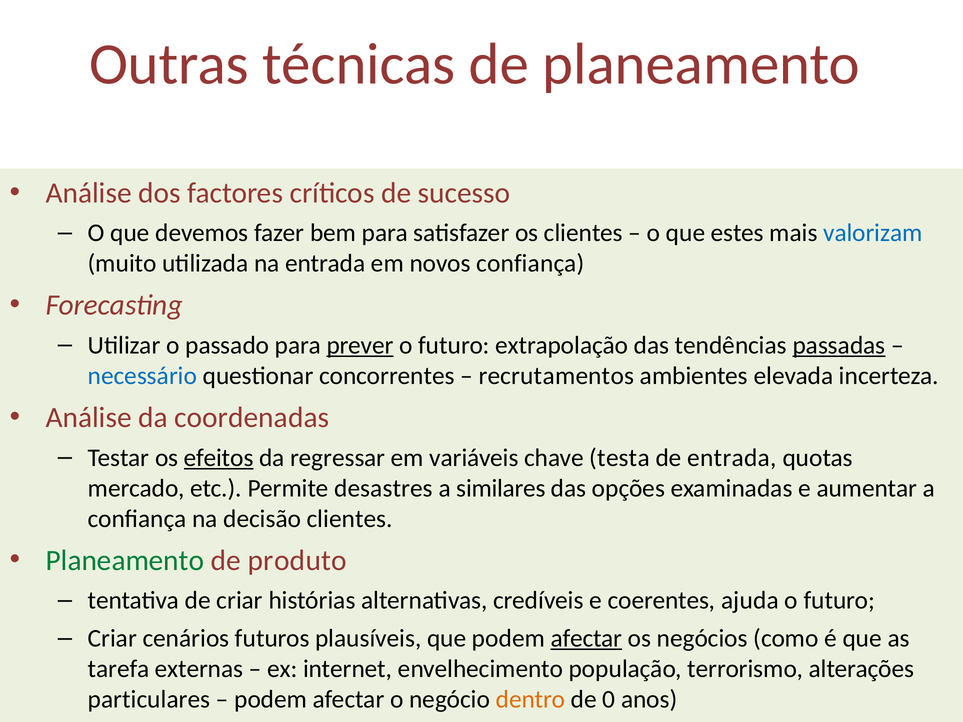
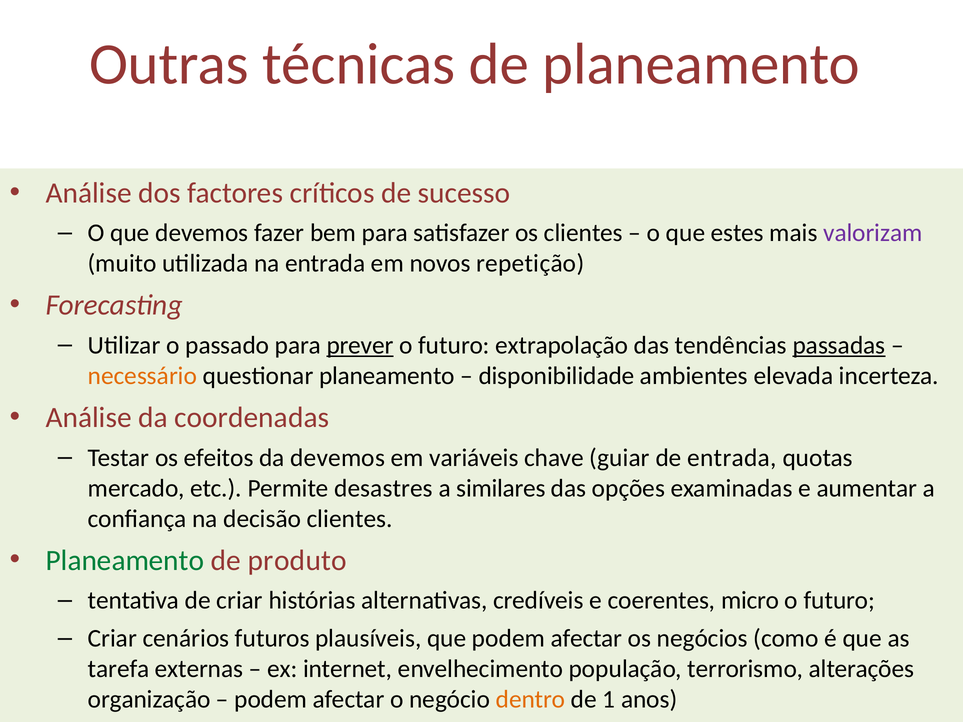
valorizam colour: blue -> purple (873, 233)
novos confiança: confiança -> repetição (530, 264)
necessário colour: blue -> orange (142, 376)
questionar concorrentes: concorrentes -> planeamento (387, 376)
recrutamentos: recrutamentos -> disponibilidade (556, 376)
efeitos underline: present -> none (219, 458)
da regressar: regressar -> devemos (338, 458)
testa: testa -> guiar (620, 458)
ajuda: ajuda -> micro (750, 601)
afectar underline: present -> none (586, 639)
particulares: particulares -> organização (149, 700)
0: 0 -> 1 (609, 700)
